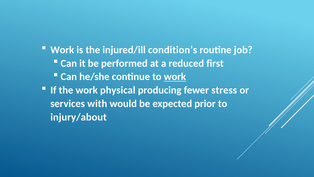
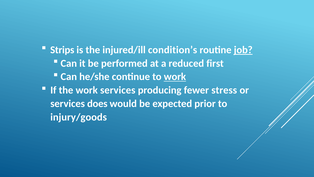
Work: Work -> Strips (62, 50)
job underline: none -> present (243, 50)
work physical: physical -> services (118, 90)
with: with -> does (97, 103)
injury/about: injury/about -> injury/goods (79, 117)
